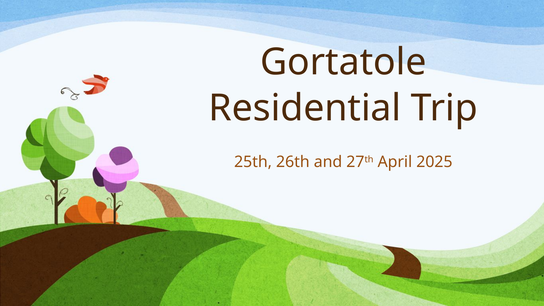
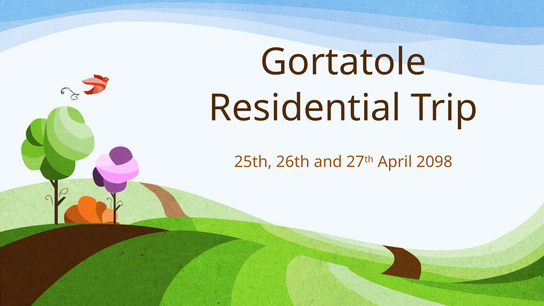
2025: 2025 -> 2098 (434, 162)
